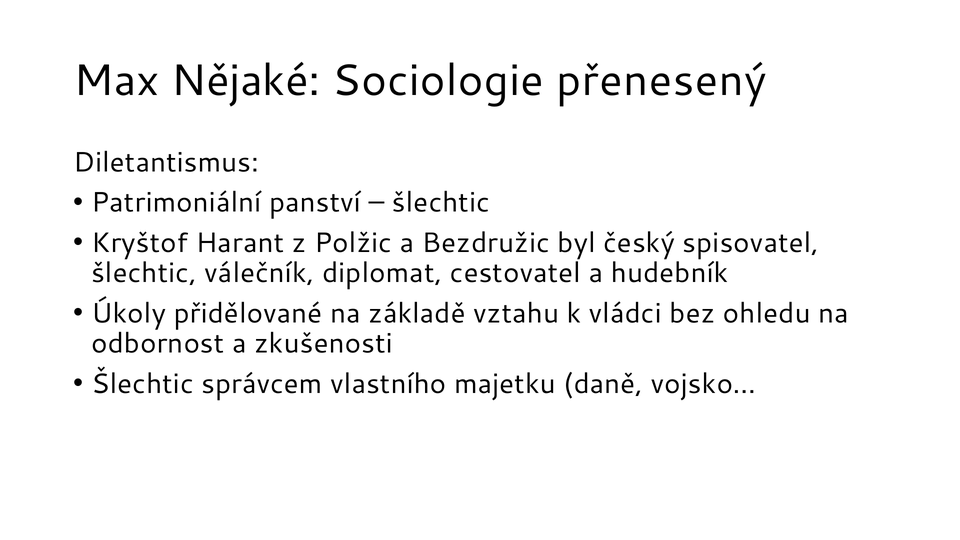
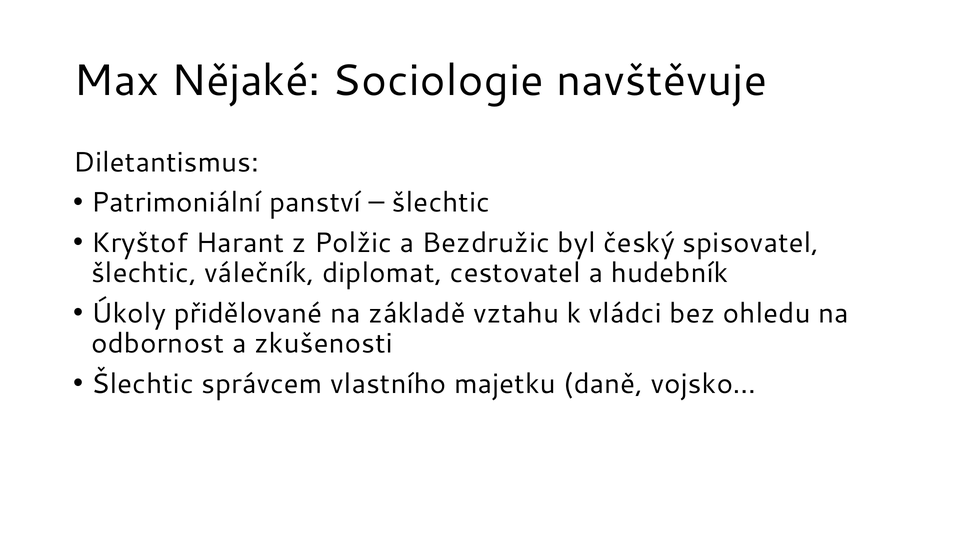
přenesený: přenesený -> navštěvuje (662, 81)
